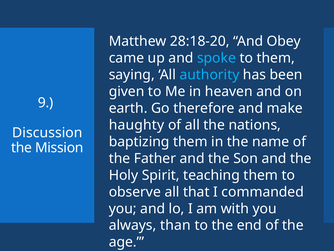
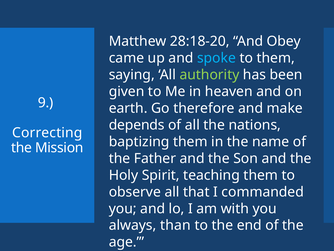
authority colour: light blue -> light green (209, 75)
haughty: haughty -> depends (137, 125)
Discussion: Discussion -> Correcting (47, 133)
